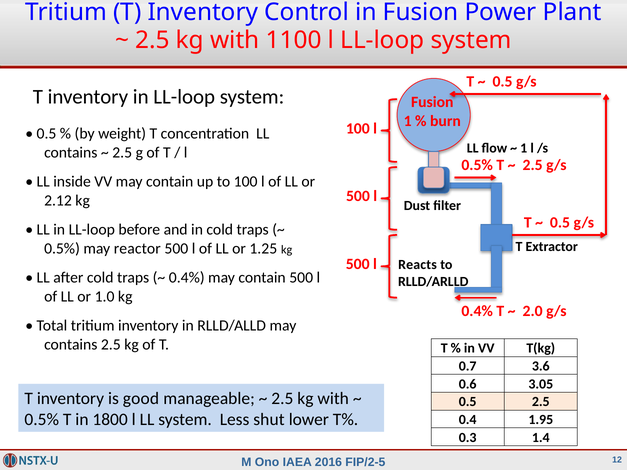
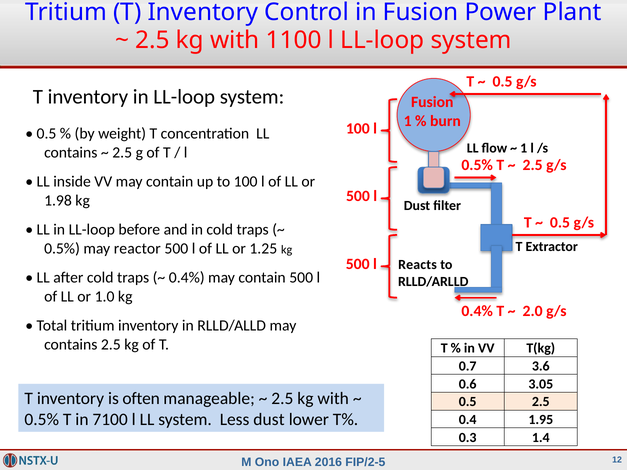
2.12: 2.12 -> 1.98 (58, 201)
good: good -> often (141, 399)
1800: 1800 -> 7100 (110, 420)
Less shut: shut -> dust (269, 420)
